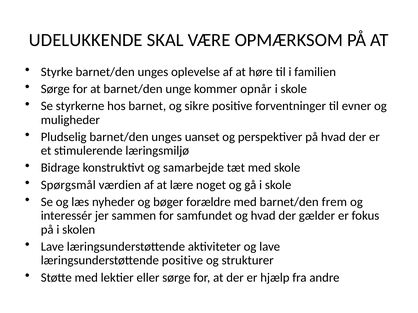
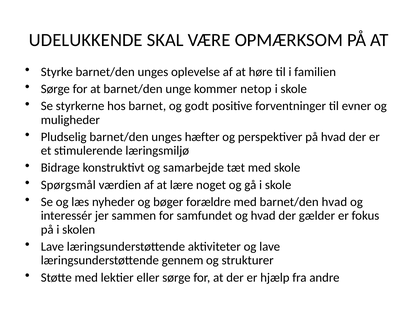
opnår: opnår -> netop (256, 89)
sikre: sikre -> godt (197, 106)
uanset: uanset -> hæfter (202, 137)
barnet/den frem: frem -> hvad (334, 202)
læringsunderstøttende positive: positive -> gennem (183, 261)
